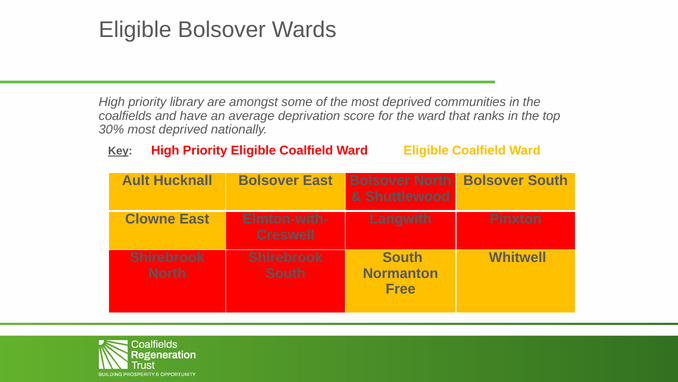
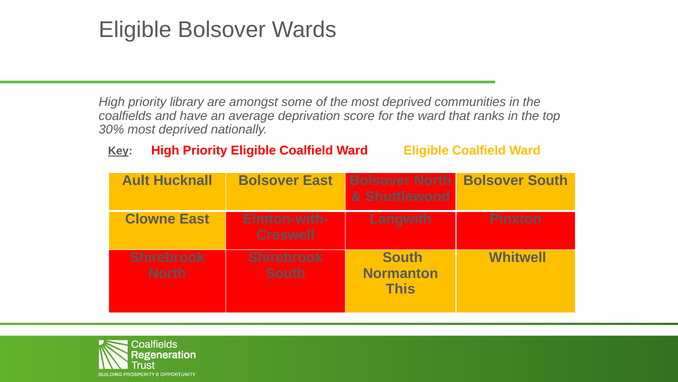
Free: Free -> This (401, 289)
